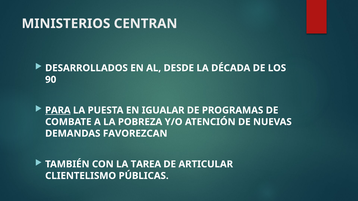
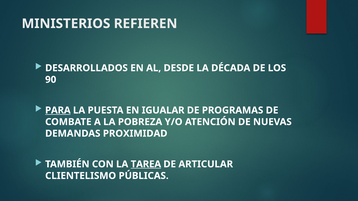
CENTRAN: CENTRAN -> REFIEREN (146, 24)
FAVOREZCAN: FAVOREZCAN -> PROXIMIDAD (135, 134)
TAREA underline: none -> present (146, 164)
